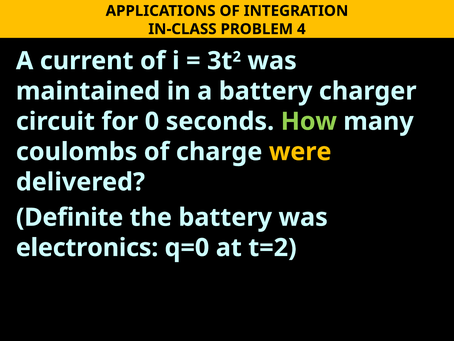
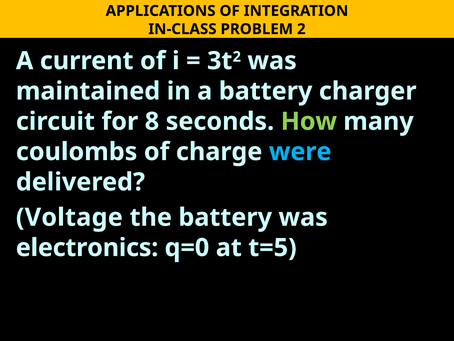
PROBLEM 4: 4 -> 2 (301, 29)
0: 0 -> 8 (152, 121)
were colour: yellow -> light blue (300, 152)
Definite: Definite -> Voltage (69, 217)
t=2: t=2 -> t=5 (272, 247)
